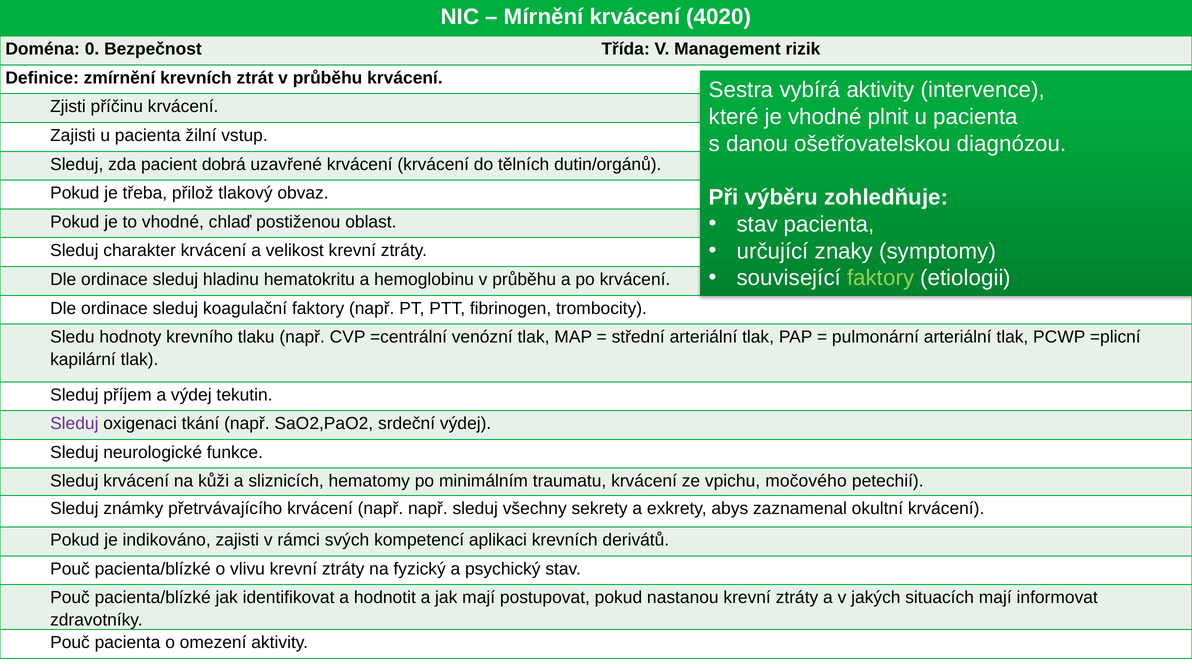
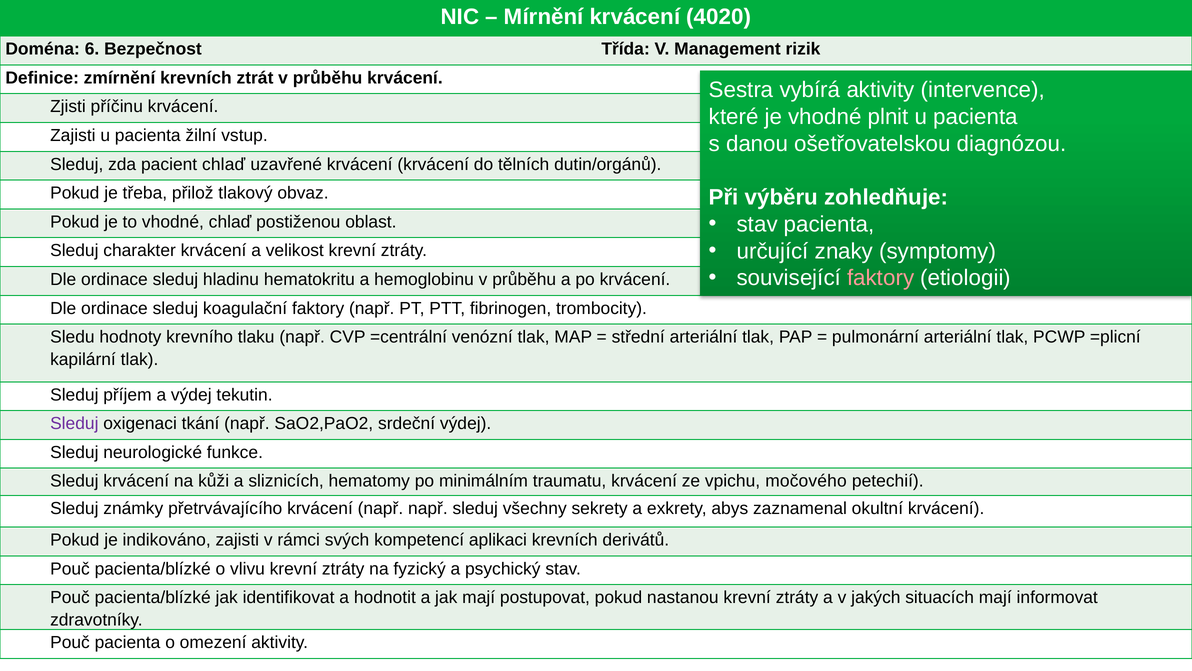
0: 0 -> 6 (92, 49)
pacient dobrá: dobrá -> chlaď (224, 164)
faktory colour: light green -> pink (881, 278)
